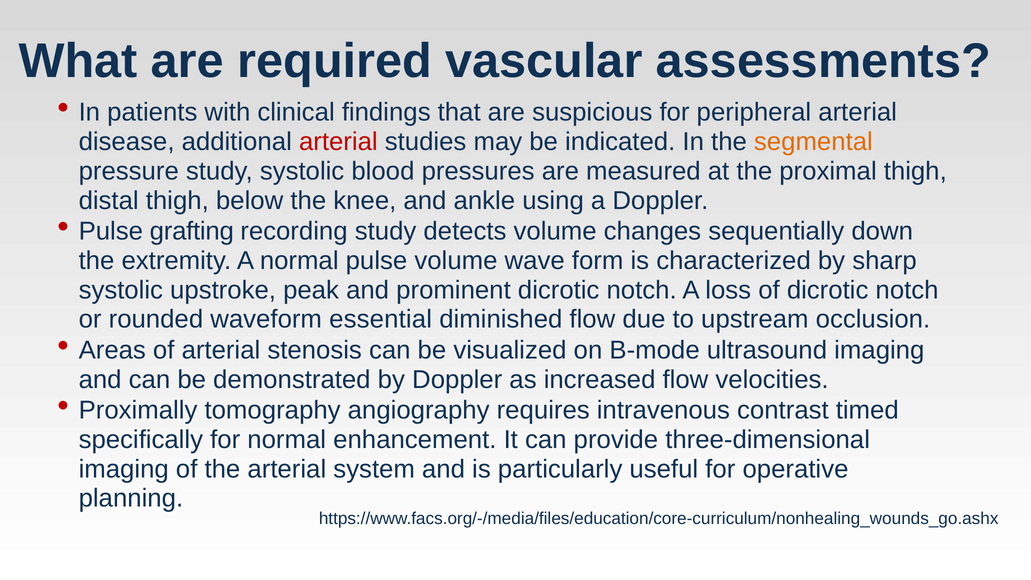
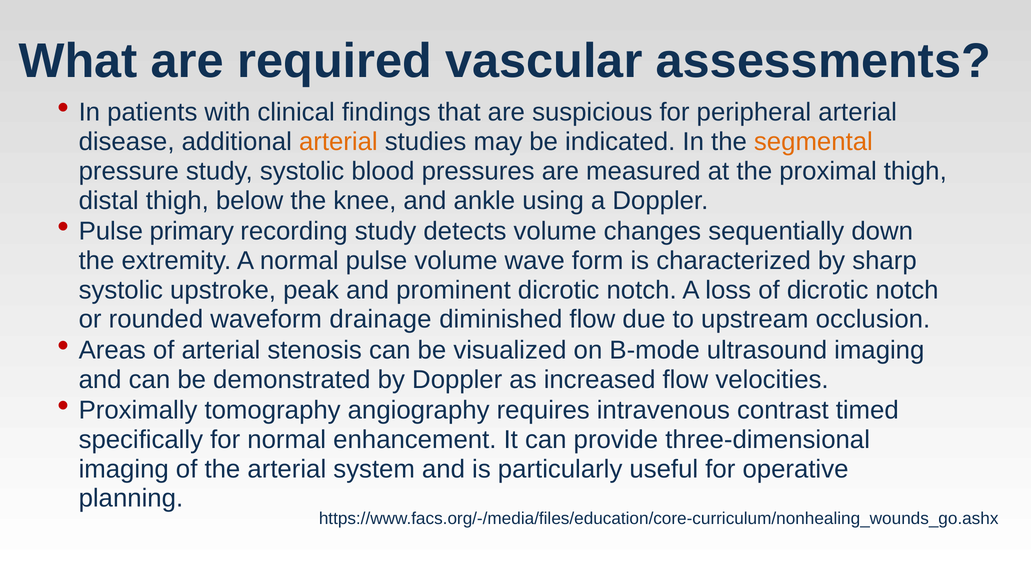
arterial colour: red -> orange (338, 142)
grafting: grafting -> primary (192, 231)
essential: essential -> drainage (381, 319)
